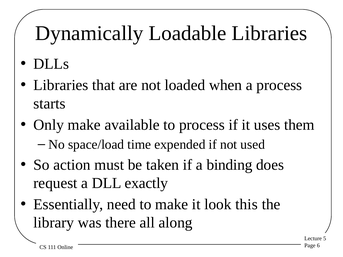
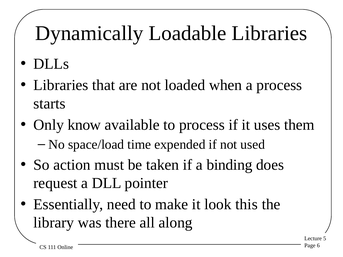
Only make: make -> know (84, 125)
exactly: exactly -> pointer (146, 183)
